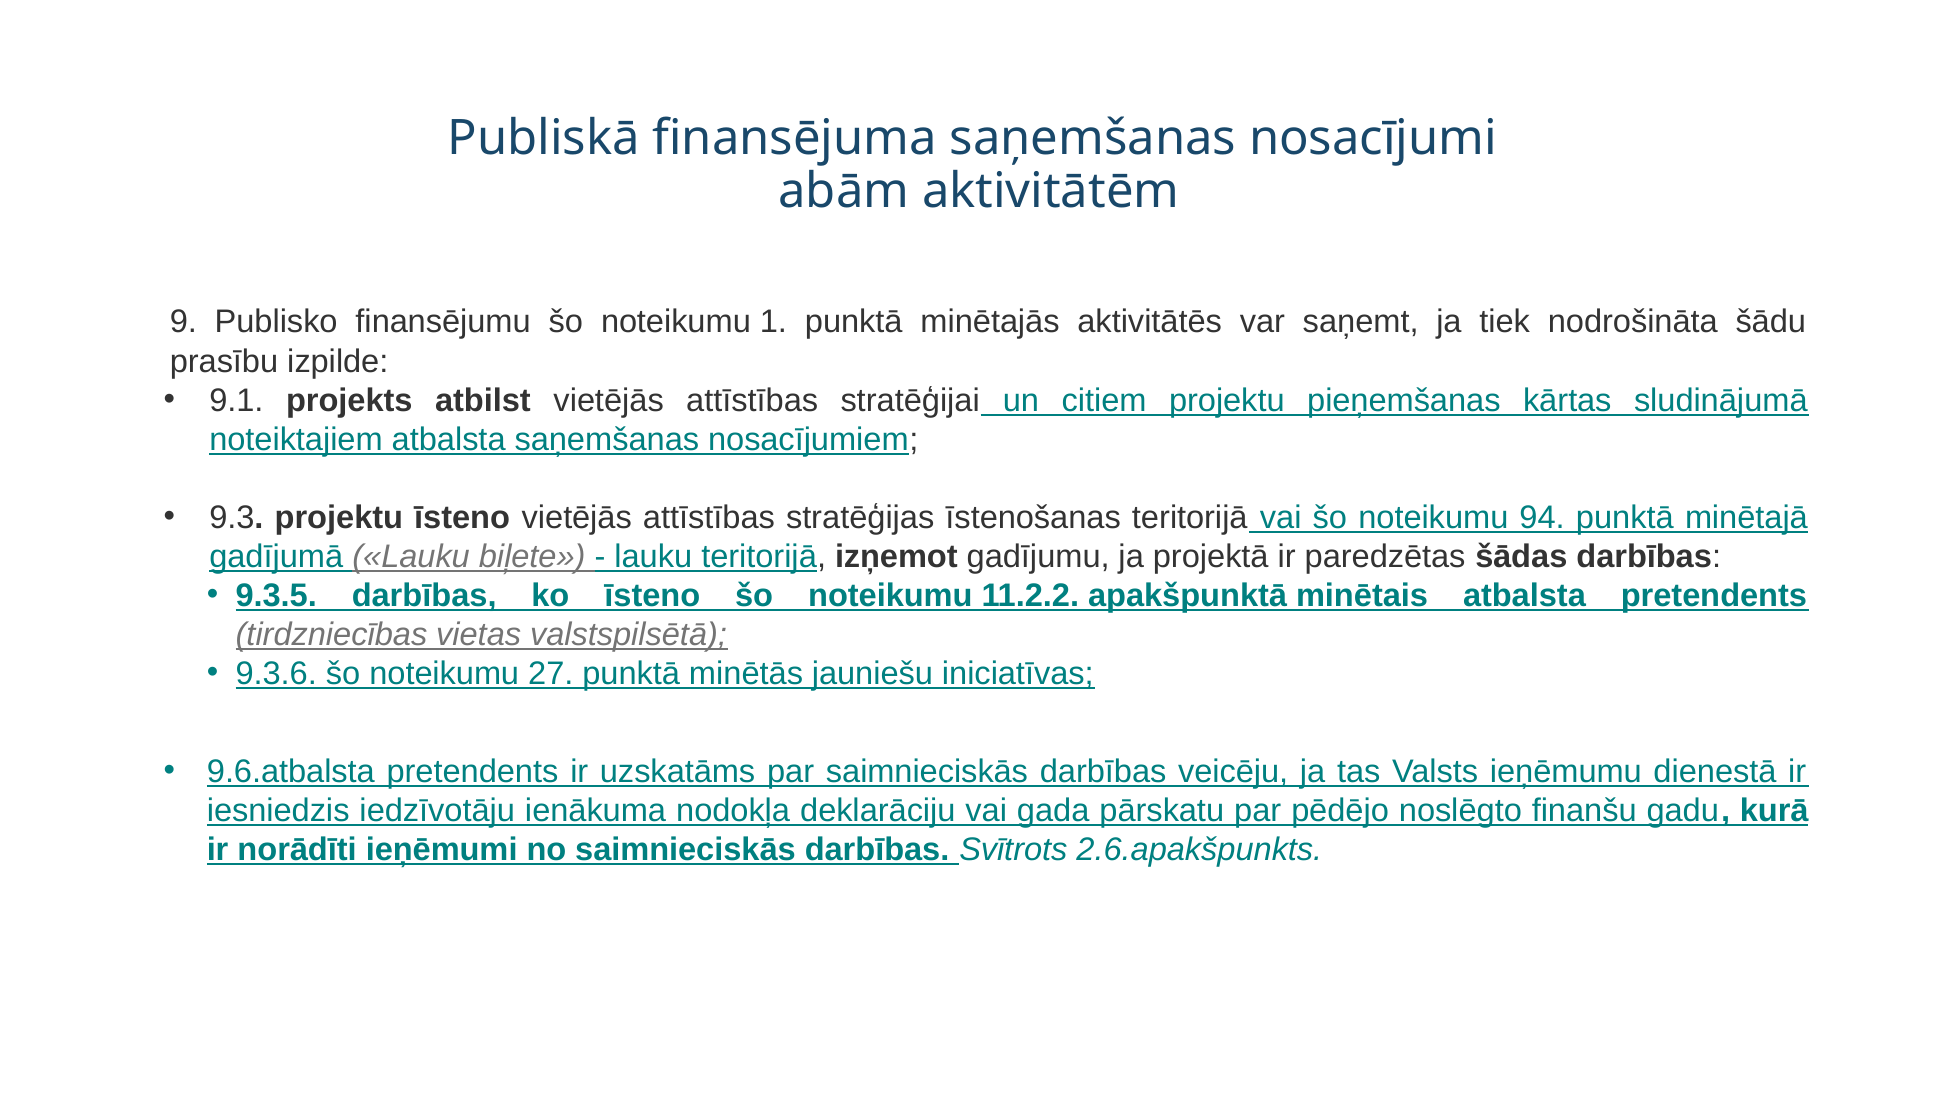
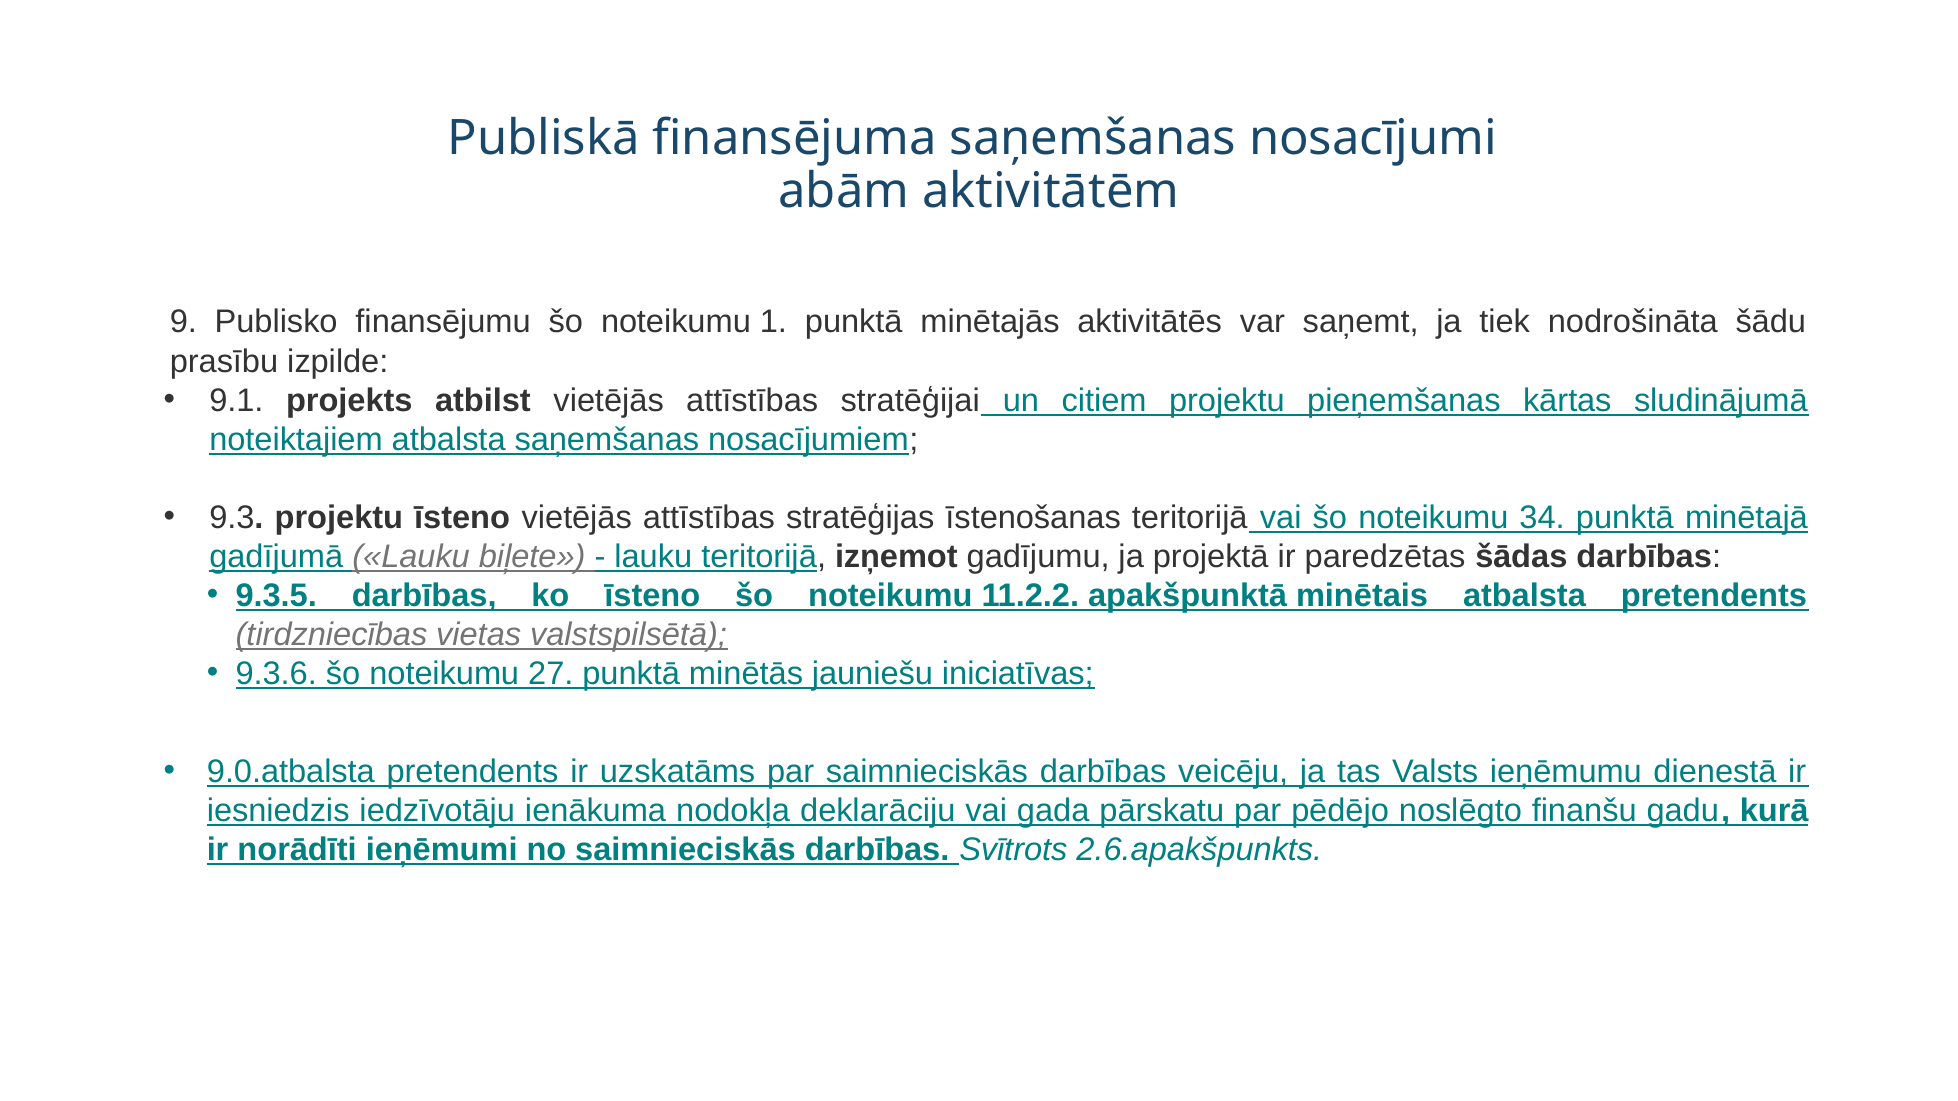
94: 94 -> 34 (1542, 518)
9.6.atbalsta: 9.6.atbalsta -> 9.0.atbalsta (291, 772)
